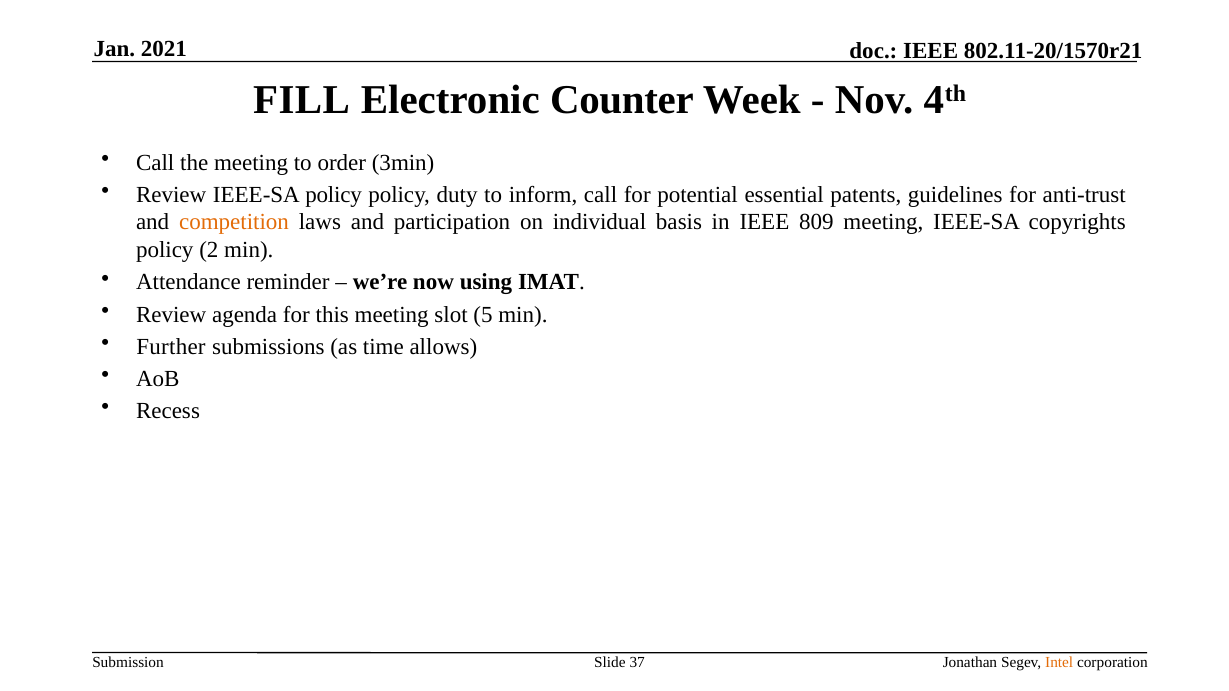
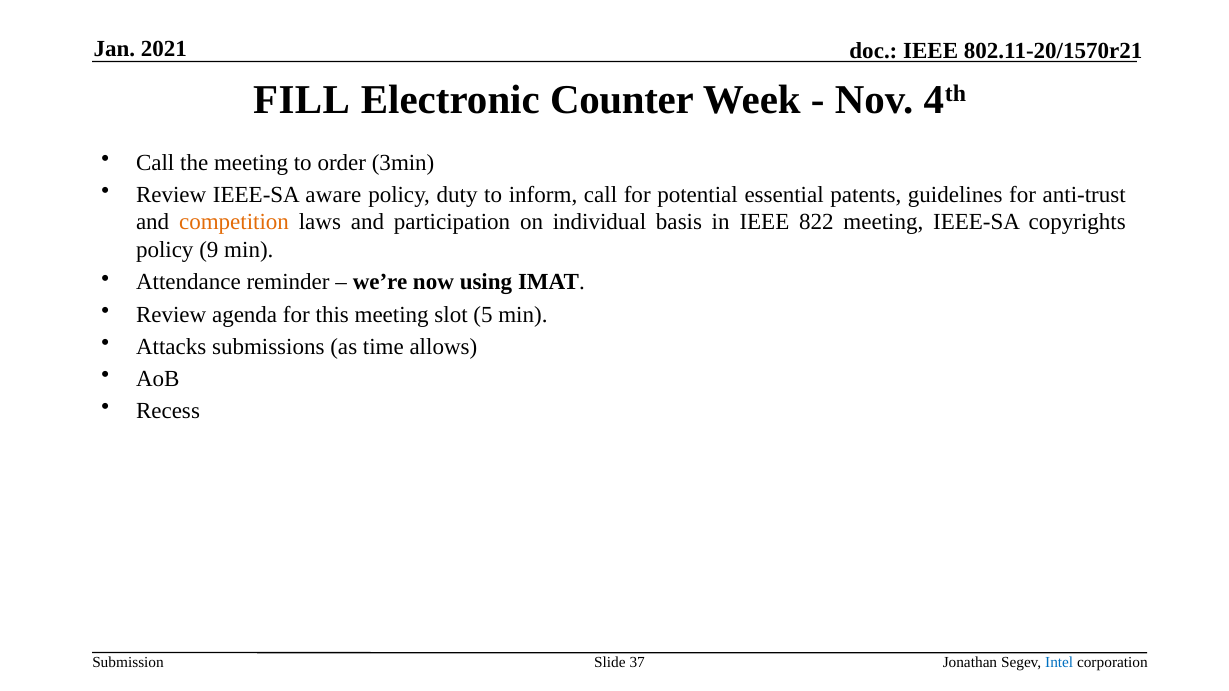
IEEE-SA policy: policy -> aware (333, 195)
809: 809 -> 822 (816, 222)
2: 2 -> 9 (209, 250)
Further: Further -> Attacks (171, 347)
Intel colour: orange -> blue (1059, 663)
